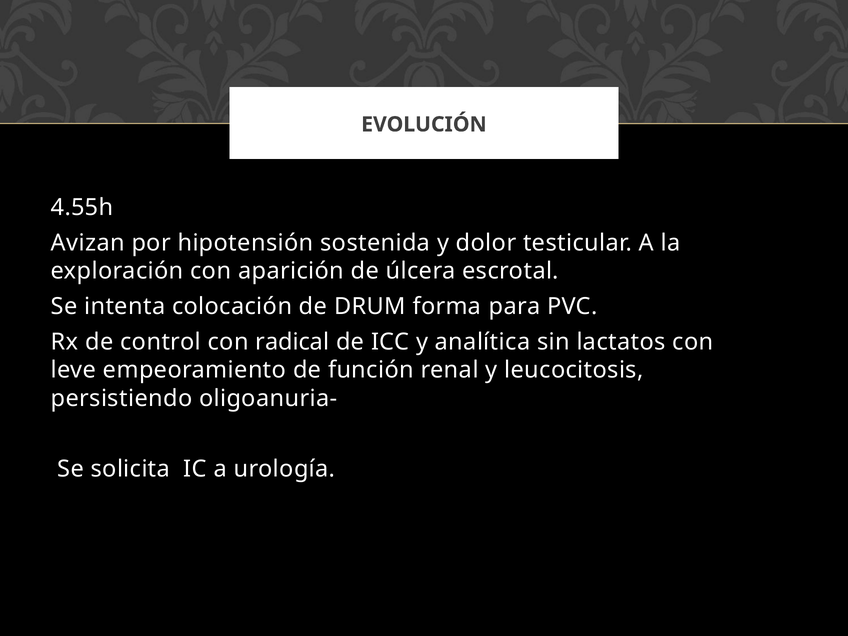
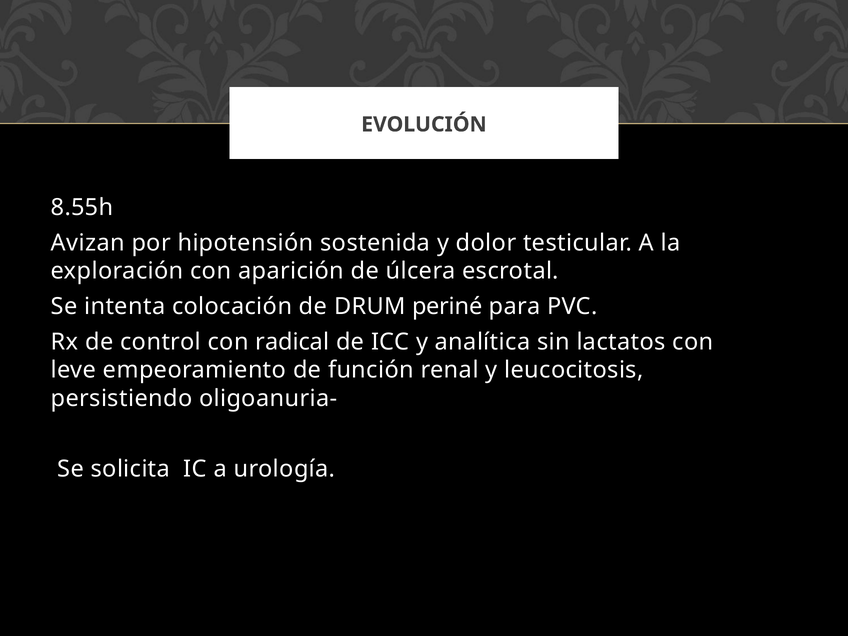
4.55h: 4.55h -> 8.55h (82, 207)
forma: forma -> periné (447, 306)
